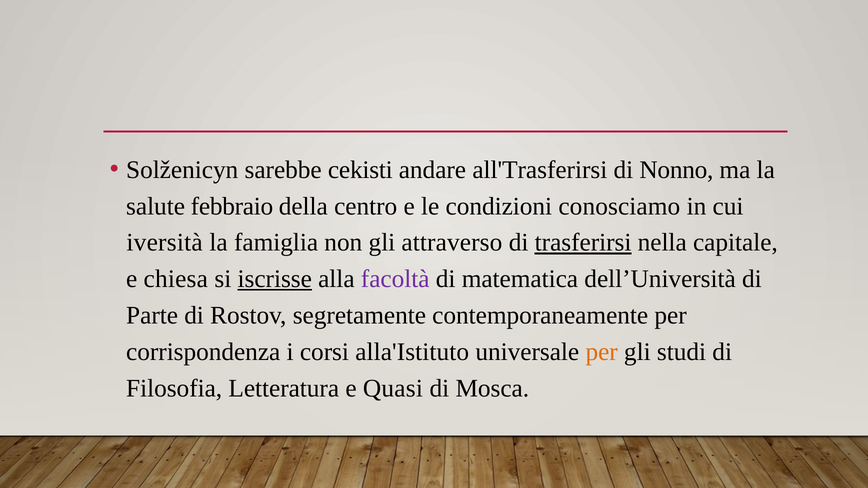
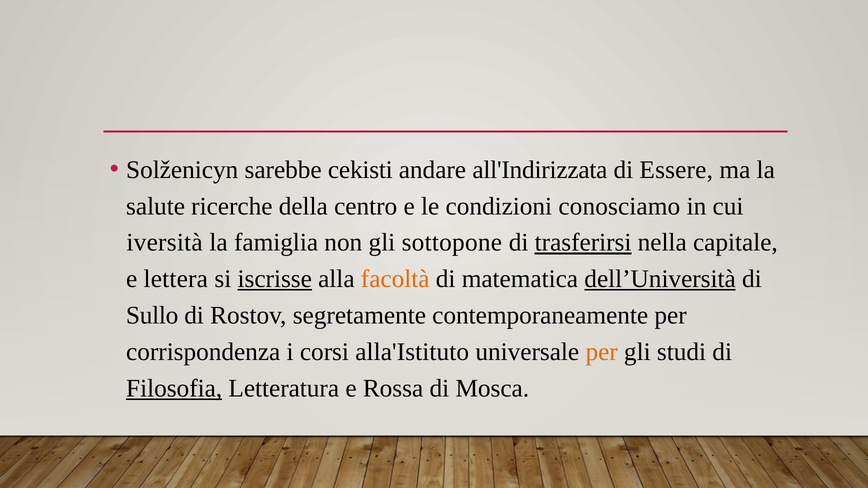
all'Trasferirsi: all'Trasferirsi -> all'Indirizzata (540, 170)
Nonno: Nonno -> Essere (676, 170)
febbraio: febbraio -> ricerche (232, 206)
attraverso: attraverso -> sottopone (452, 243)
chiesa: chiesa -> lettera (176, 279)
facoltà colour: purple -> orange (395, 279)
dell’Università underline: none -> present (660, 279)
Parte: Parte -> Sullo (152, 316)
Filosofia underline: none -> present (174, 389)
Quasi: Quasi -> Rossa (393, 389)
